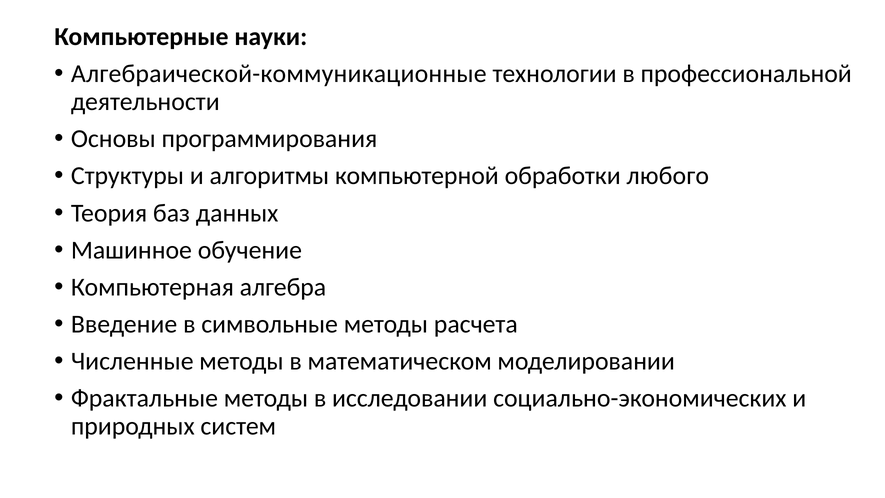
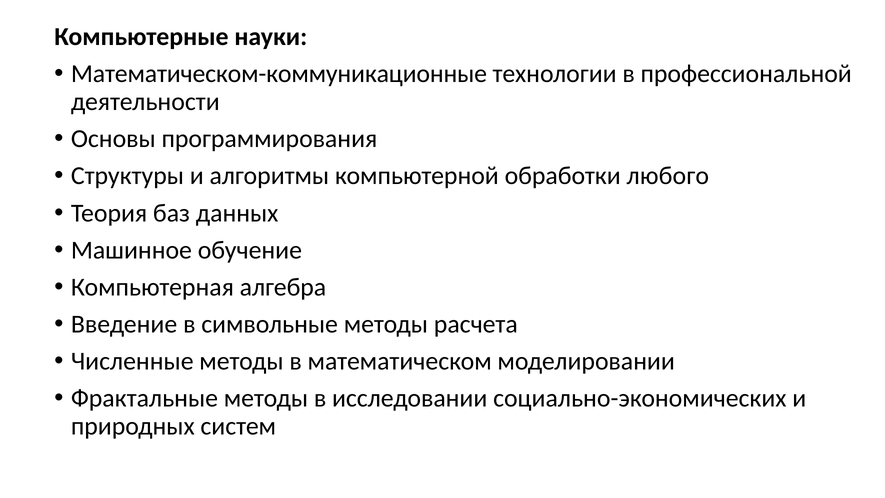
Алгебраической-коммуникационные: Алгебраической-коммуникационные -> Математическом-коммуникационные (279, 74)
